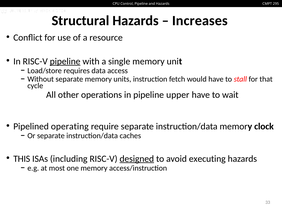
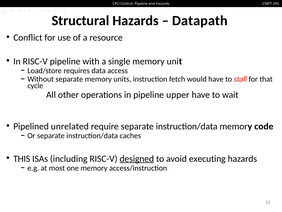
Increases: Increases -> Datapath (200, 21)
pipeline underline: present -> none (65, 61)
operating: operating -> unrelated (70, 126)
clock: clock -> code (264, 126)
